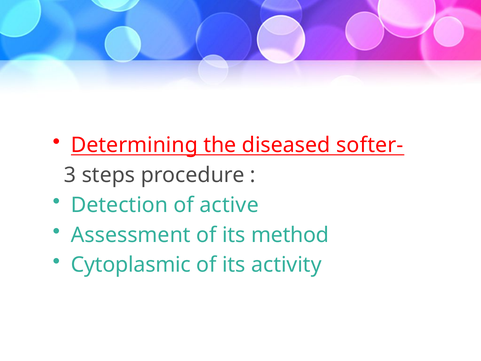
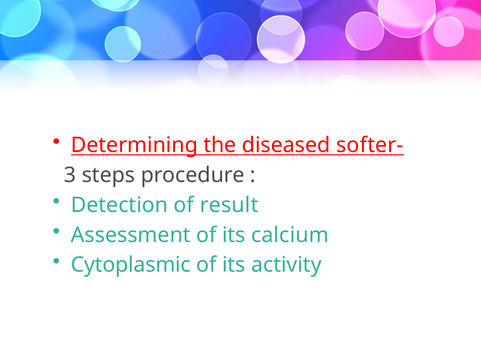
active: active -> result (229, 205)
method: method -> calcium (290, 235)
